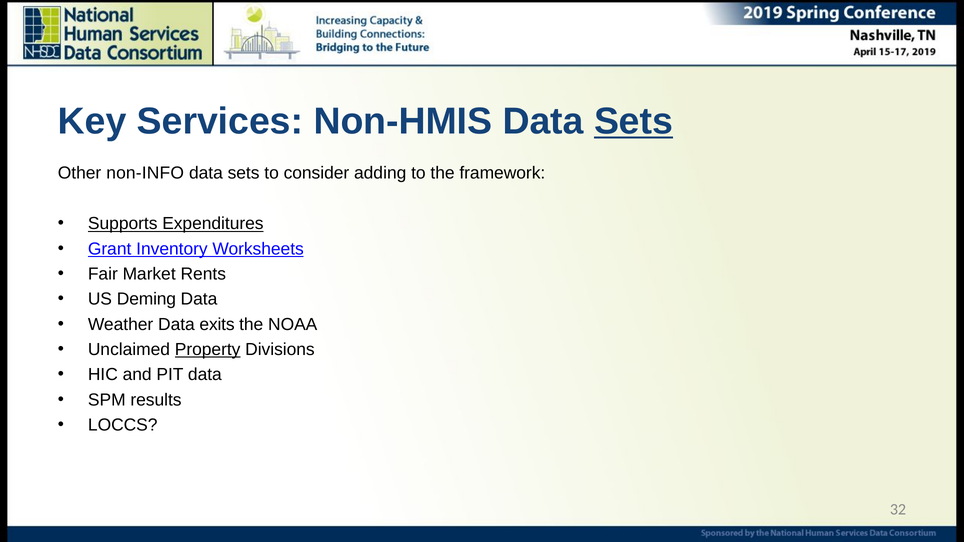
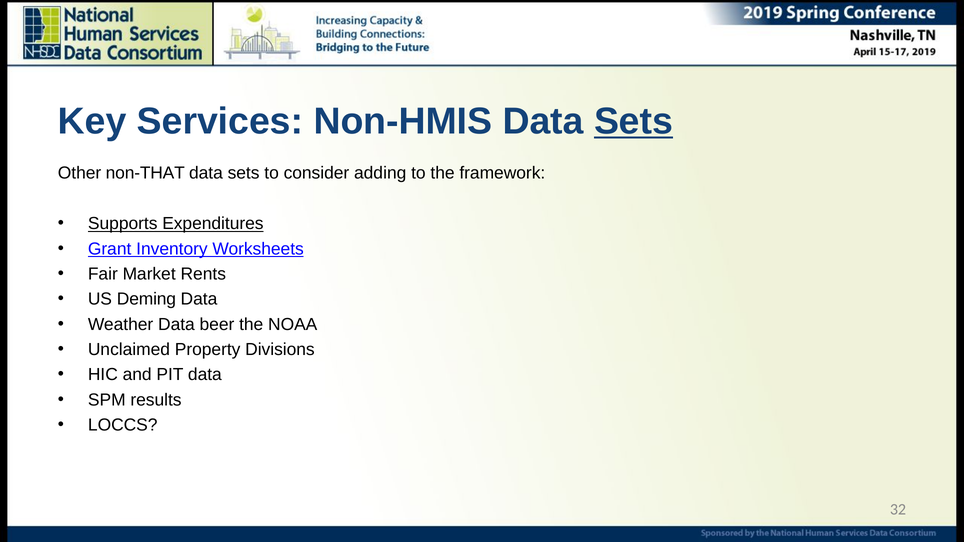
non-INFO: non-INFO -> non-THAT (145, 173)
exits: exits -> beer (217, 325)
Property underline: present -> none (208, 350)
